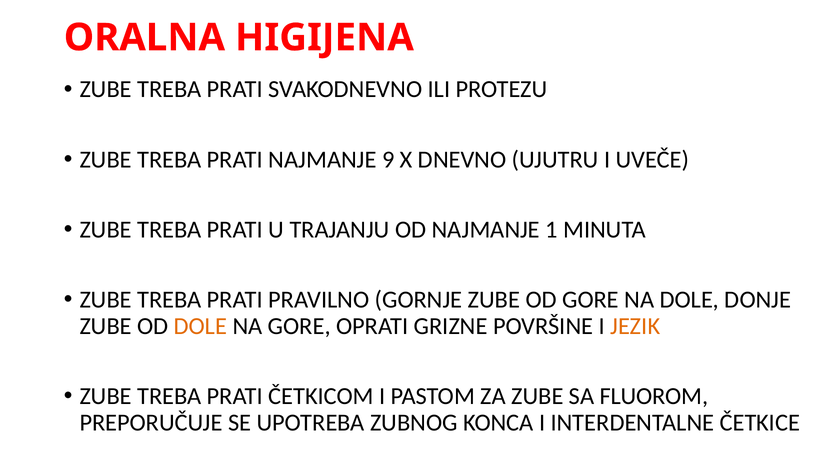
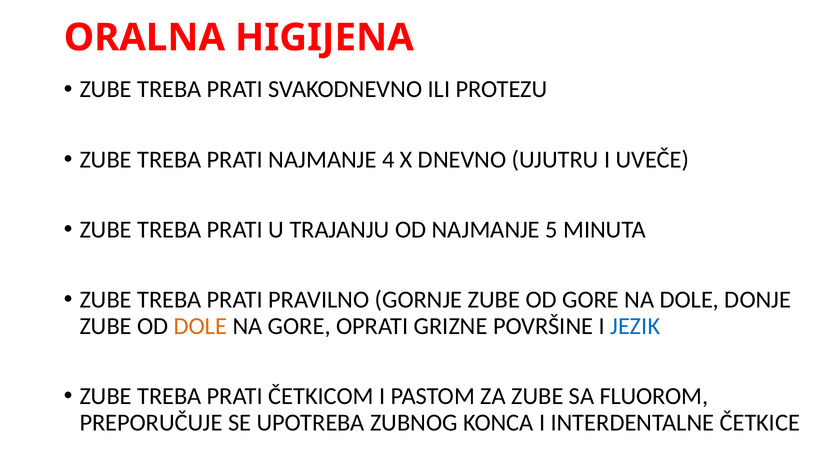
9: 9 -> 4 (388, 159)
1: 1 -> 5 (552, 230)
JEZIK colour: orange -> blue (635, 326)
